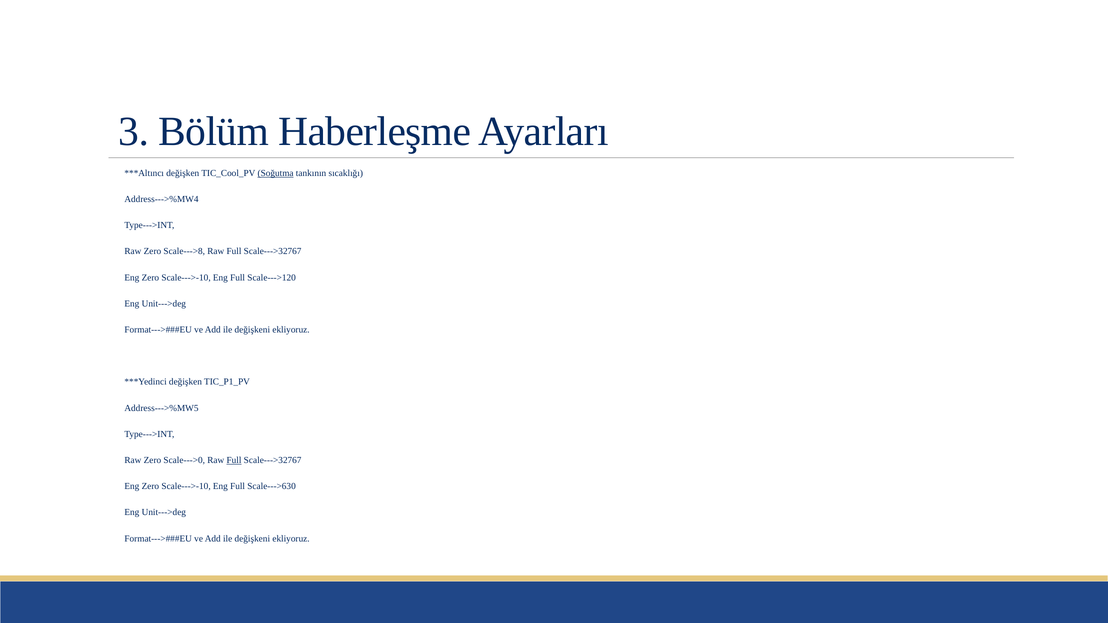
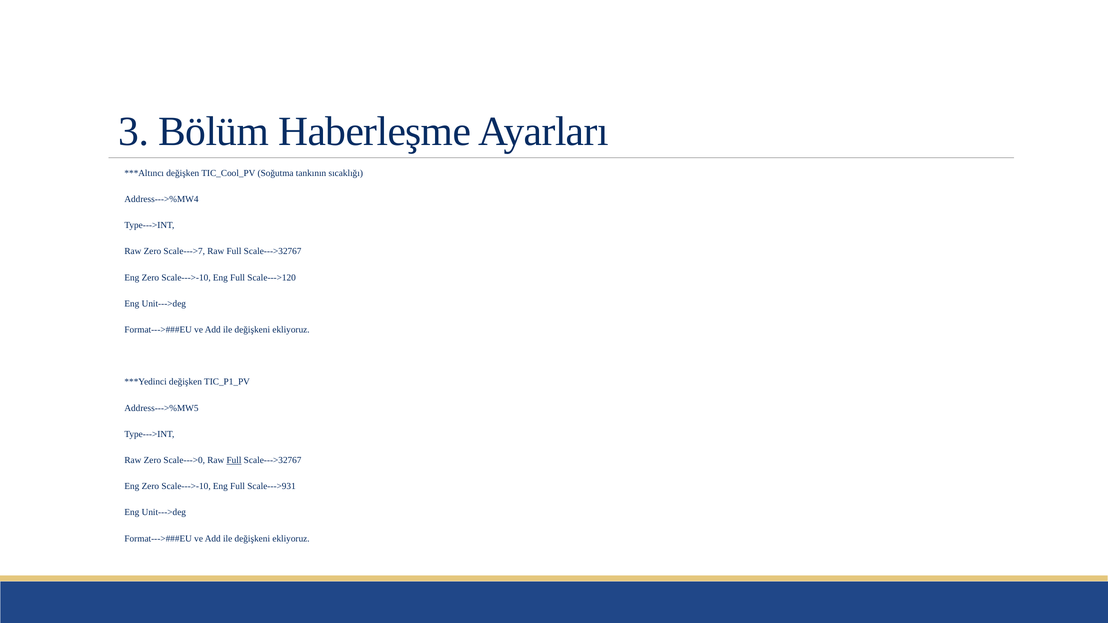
Soğutma underline: present -> none (276, 173)
Scale--->8: Scale--->8 -> Scale--->7 (184, 252)
Scale--->630: Scale--->630 -> Scale--->931 (272, 487)
